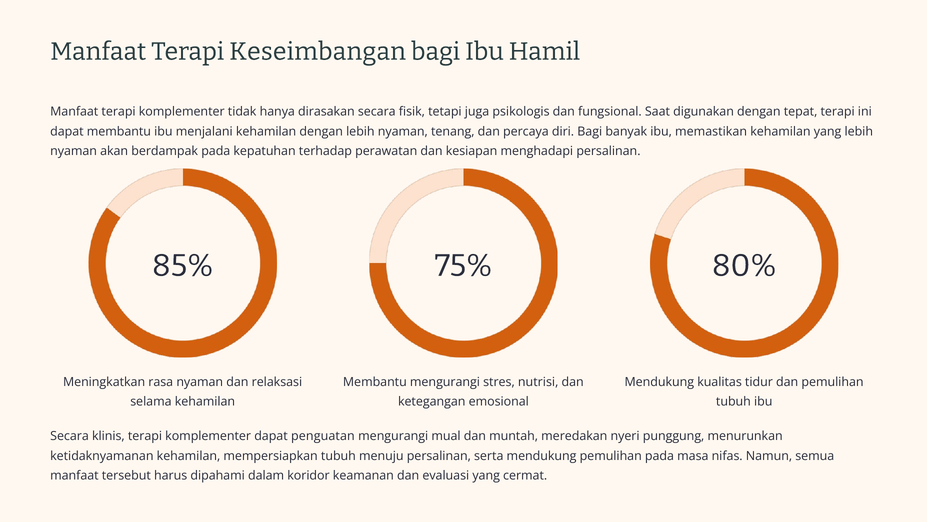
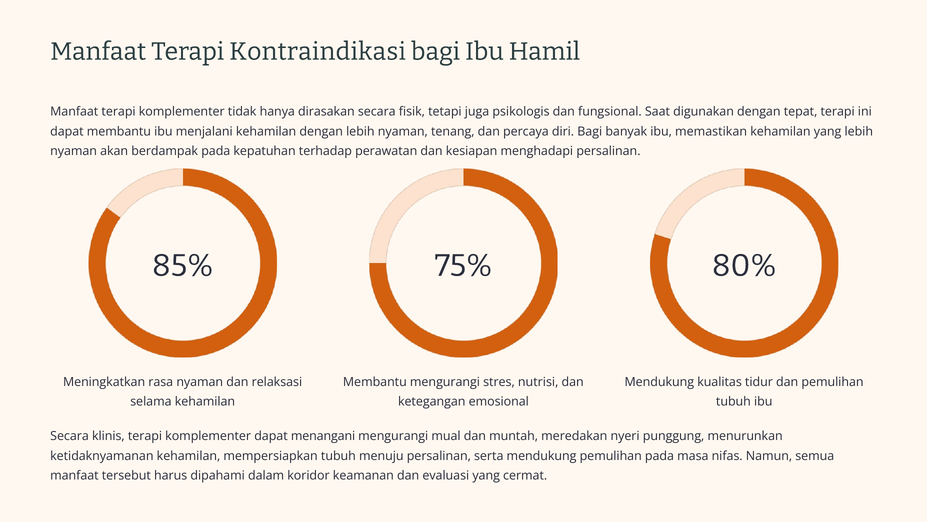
Keseimbangan: Keseimbangan -> Kontraindikasi (318, 51)
penguatan: penguatan -> menangani (323, 436)
